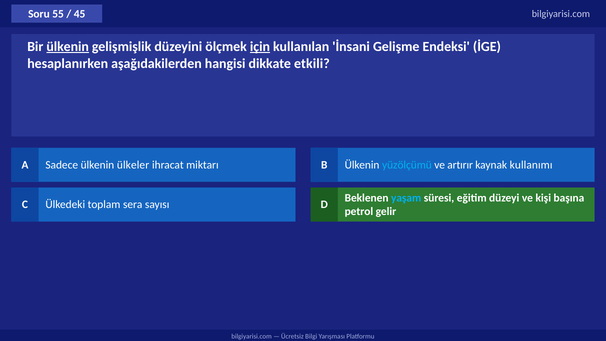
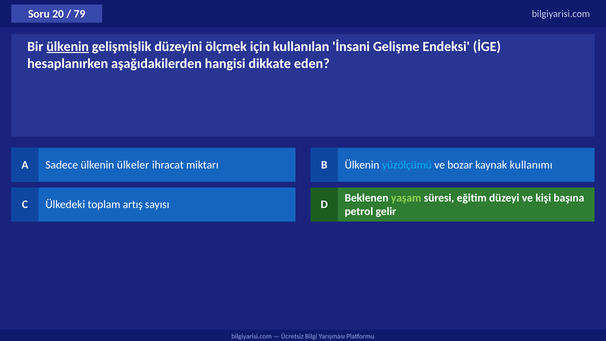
55: 55 -> 20 (58, 14)
45: 45 -> 79 (80, 14)
için underline: present -> none (260, 47)
etkili: etkili -> eden (312, 64)
artırır: artırır -> bozar (460, 165)
yaşam colour: light blue -> light green (406, 198)
sera: sera -> artış (133, 205)
